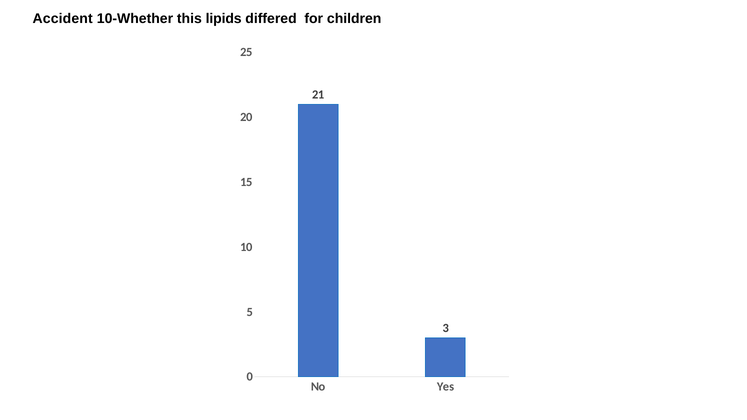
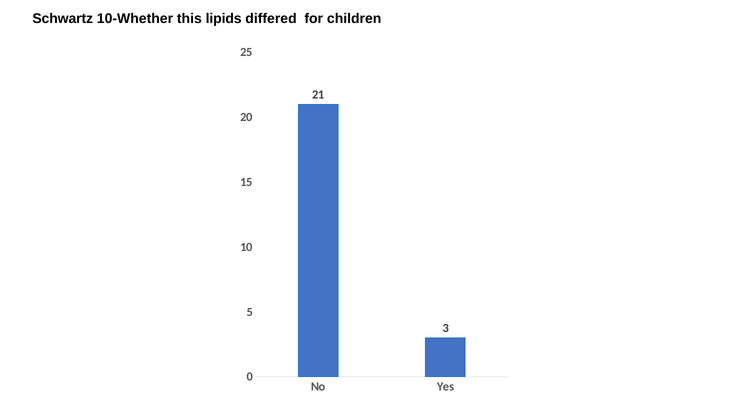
Accident: Accident -> Schwartz (63, 19)
